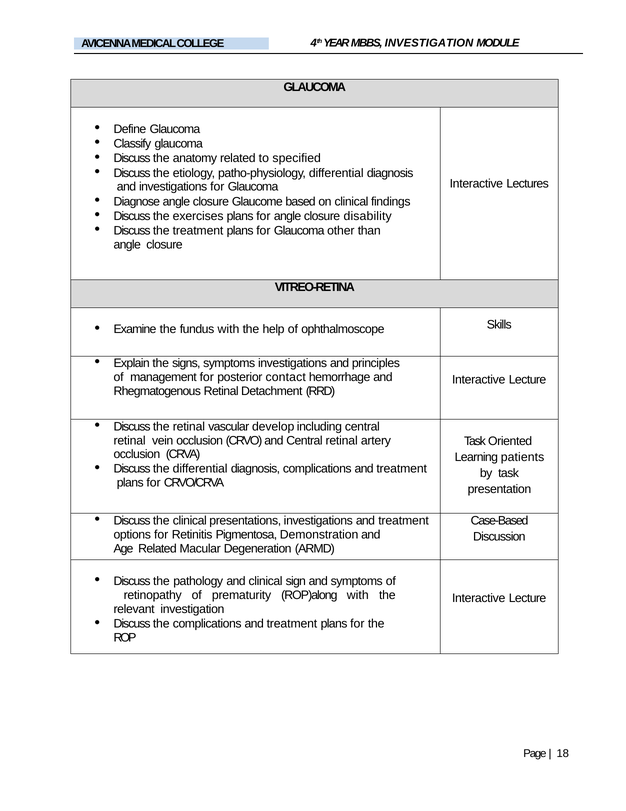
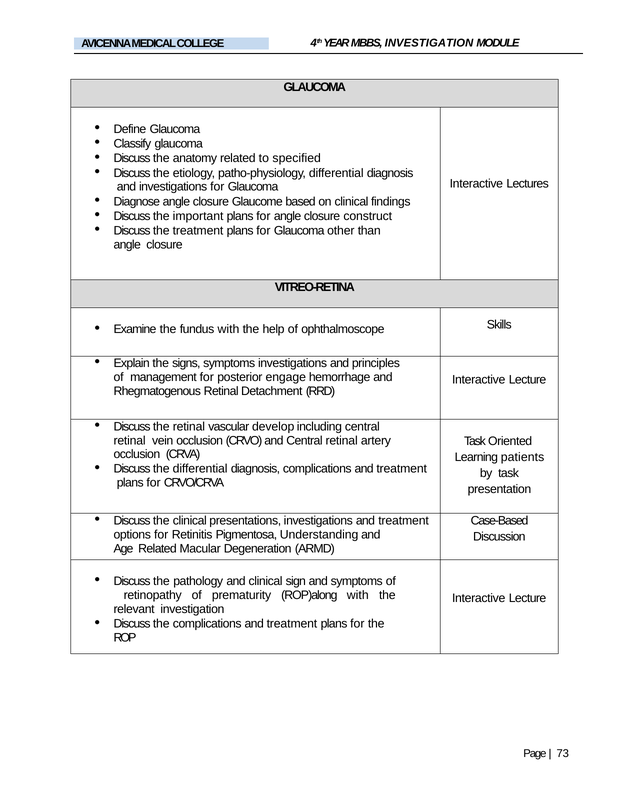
exercises: exercises -> important (198, 216)
disability: disability -> construct (368, 216)
contact: contact -> engage (286, 377)
Demonstration: Demonstration -> Understanding (319, 534)
18: 18 -> 73 (563, 753)
